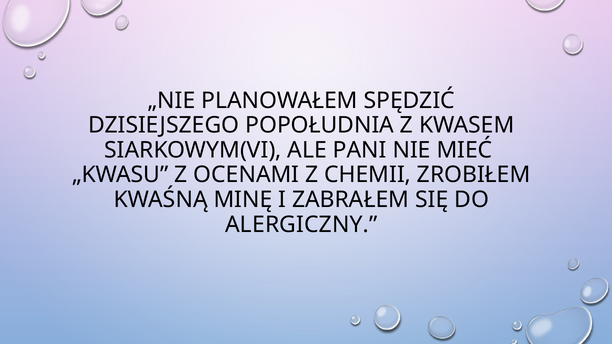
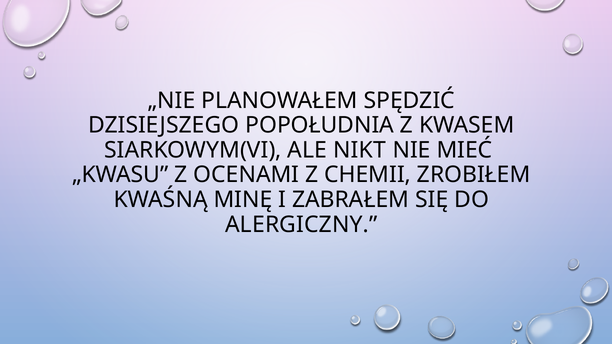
PANI: PANI -> NIKT (360, 150)
